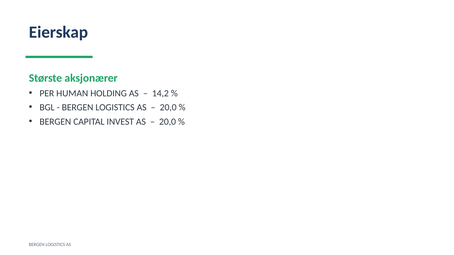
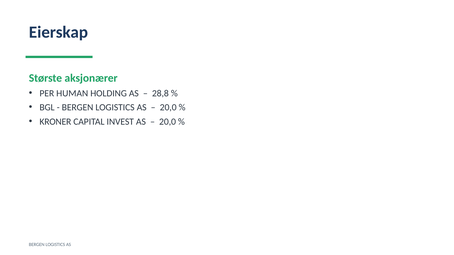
14,2: 14,2 -> 28,8 (160, 93)
BERGEN: BERGEN -> KRONER (55, 122)
